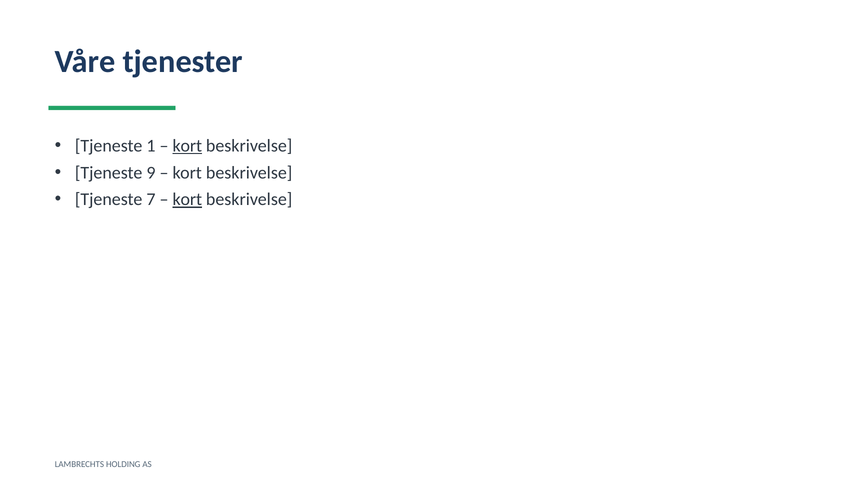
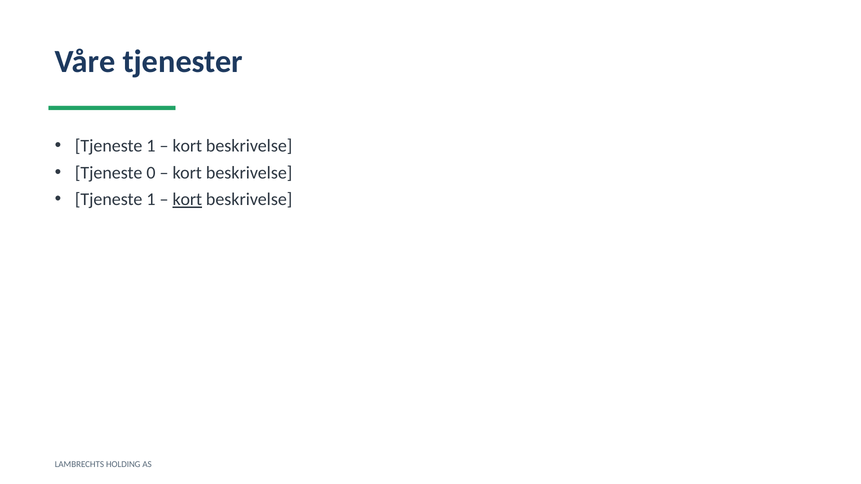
kort underline: present -> none (187, 146)
9: 9 -> 0 (151, 173)
7: 7 -> 1 (151, 200)
